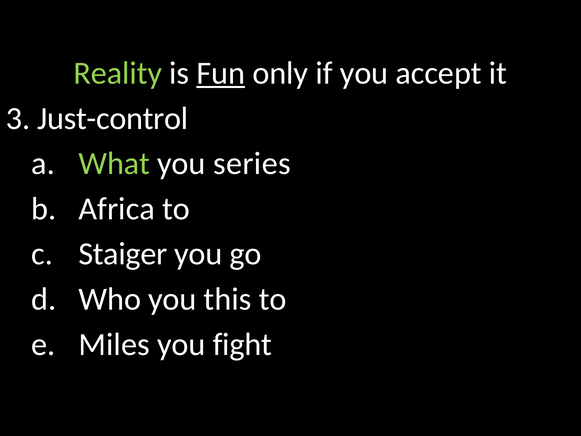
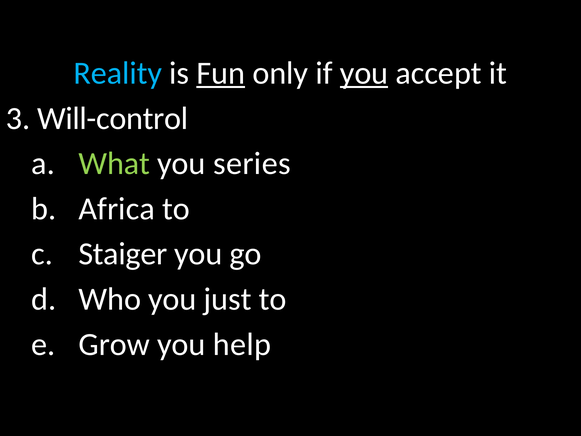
Reality colour: light green -> light blue (118, 73)
you underline: none -> present (364, 73)
Just-control: Just-control -> Will-control (113, 118)
this: this -> just (228, 299)
Miles: Miles -> Grow (114, 344)
fight: fight -> help (242, 344)
